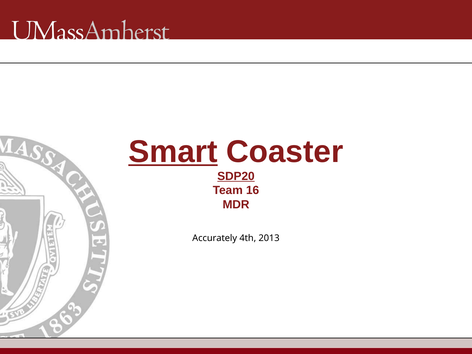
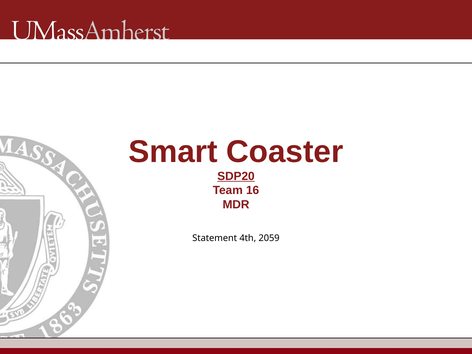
Smart underline: present -> none (173, 152)
Accurately: Accurately -> Statement (215, 238)
2013: 2013 -> 2059 (269, 238)
